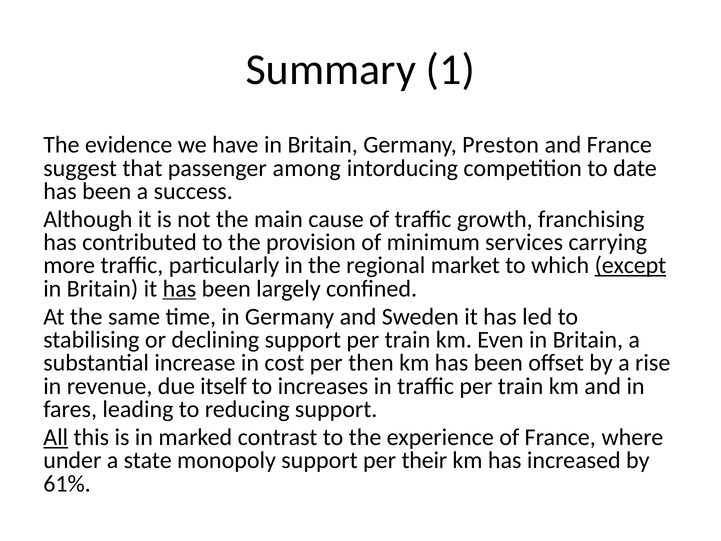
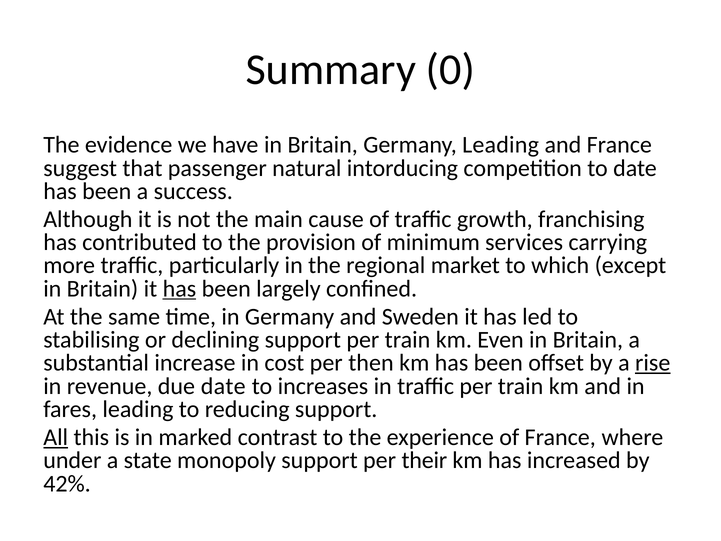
1: 1 -> 0 (450, 70)
Germany Preston: Preston -> Leading (501, 145)
among: among -> natural (307, 168)
except underline: present -> none (630, 265)
rise underline: none -> present (653, 363)
due itself: itself -> date (223, 386)
61%: 61% -> 42% (67, 483)
